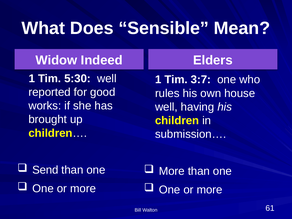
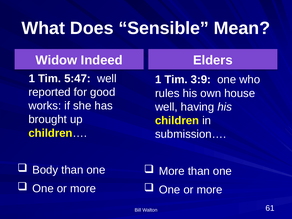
5:30: 5:30 -> 5:47 (78, 79)
3:7: 3:7 -> 3:9 (201, 80)
Send: Send -> Body (45, 170)
